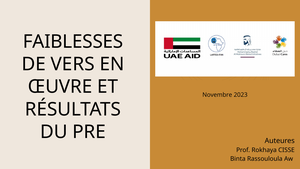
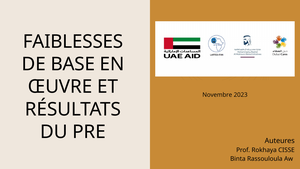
VERS: VERS -> BASE (73, 64)
